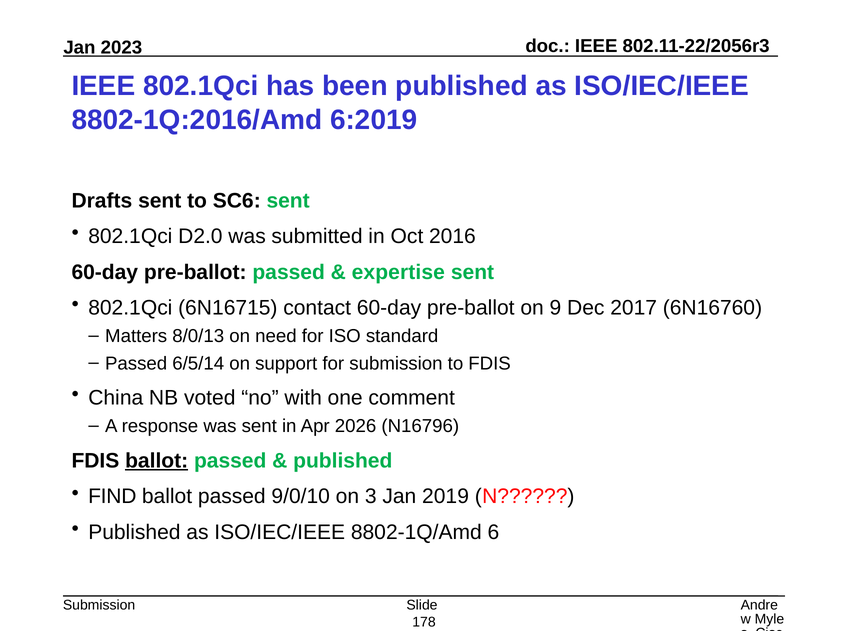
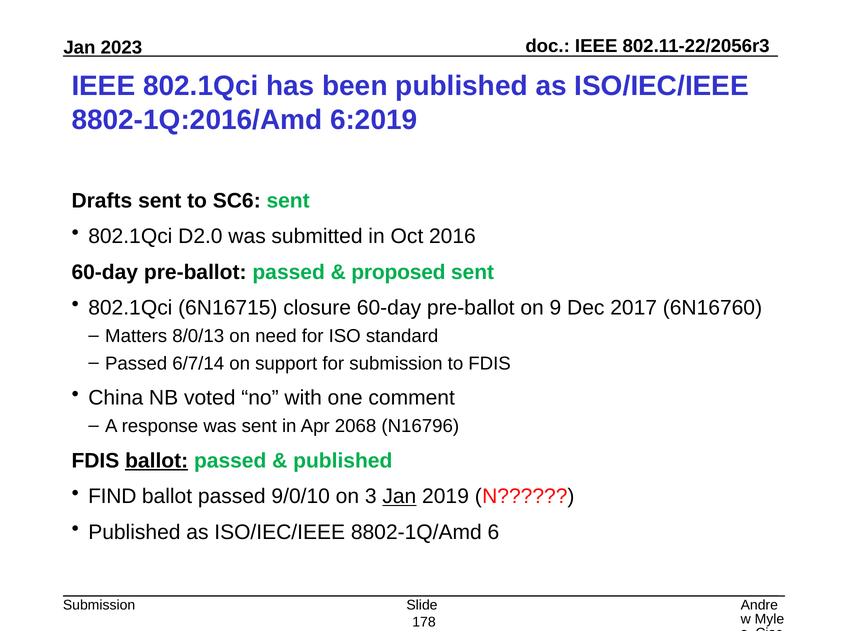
expertise: expertise -> proposed (398, 272)
contact: contact -> closure (317, 308)
6/5/14: 6/5/14 -> 6/7/14 (198, 363)
2026: 2026 -> 2068 (356, 426)
Jan underline: none -> present (399, 496)
